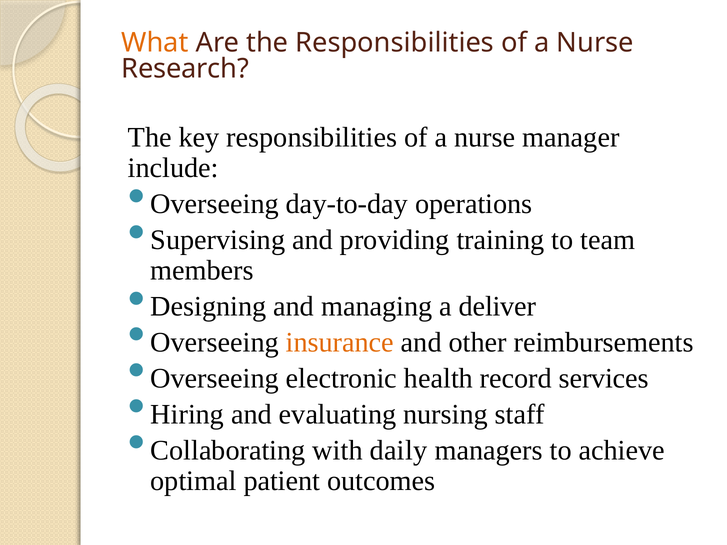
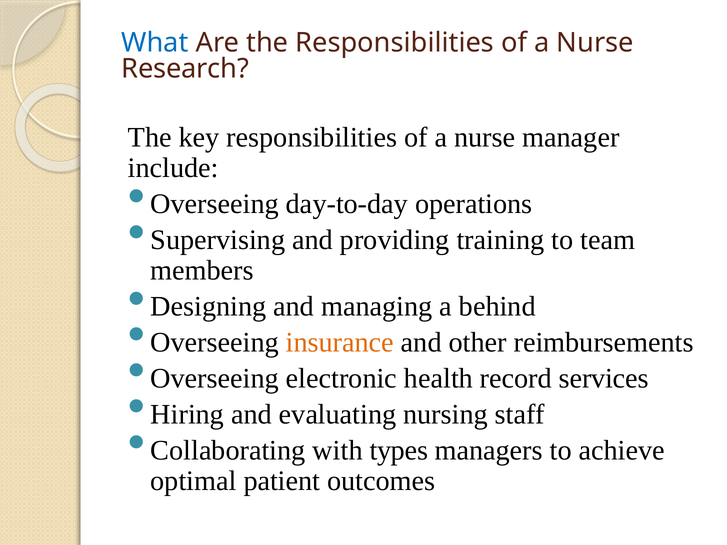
What colour: orange -> blue (155, 43)
deliver: deliver -> behind (497, 307)
daily: daily -> types (399, 451)
